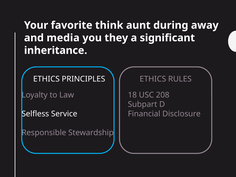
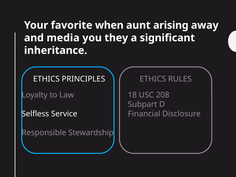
think: think -> when (109, 25)
during: during -> arising (171, 25)
